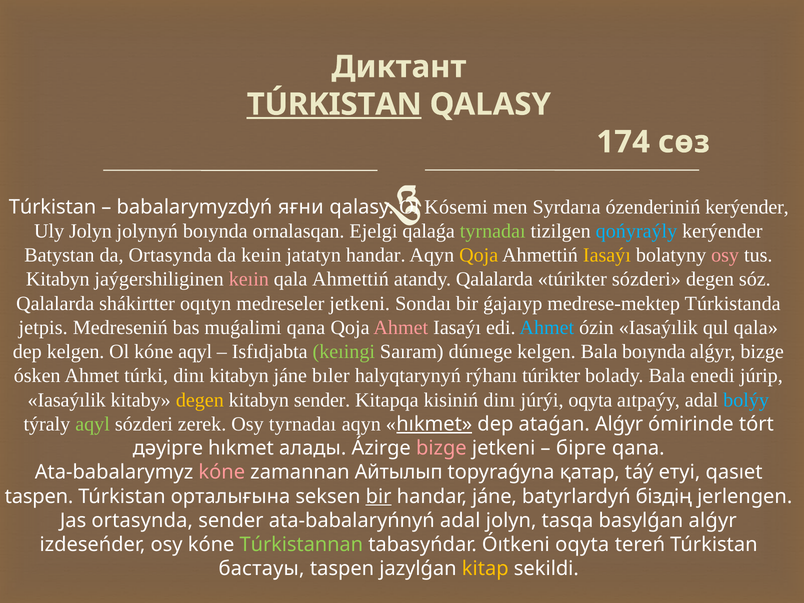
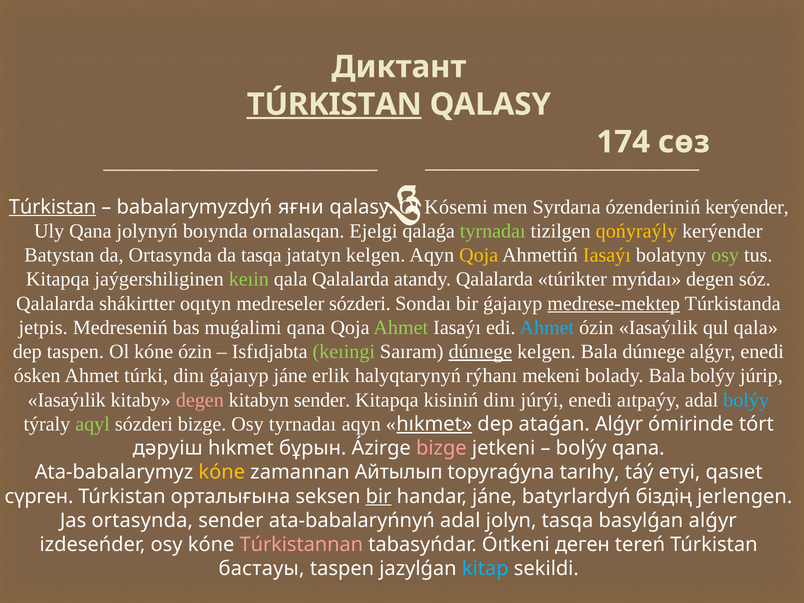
Túrkistan underline: none -> present (53, 207)
Uly Jolyn: Jolyn -> Qana (90, 231)
qońyraýly colour: light blue -> yellow (636, 231)
da keıin: keıin -> tasqa (261, 255)
jatatyn handar: handar -> kelgen (376, 255)
osy colour: pink -> light green (725, 255)
Kitabyn: Kitabyn -> Kitapqa (58, 279)
keıin colour: pink -> light green (249, 279)
qala Ahmettiń: Ahmettiń -> Qalalarda (351, 279)
túrikter sózderi: sózderi -> myńdaı (647, 279)
medreseler jetkeni: jetkeni -> sózderi (360, 303)
medrese-mektep underline: none -> present (614, 303)
Ahmet colour: pink -> light green (401, 328)
dep kelgen: kelgen -> taspen (75, 352)
kóne aqyl: aqyl -> ózin (195, 352)
dúnıege underline: none -> present (480, 352)
Bala boıynda: boıynda -> dúnıege (654, 352)
alǵyr bizge: bizge -> enedi (762, 352)
dinı kitabyn: kitabyn -> ǵajaıyp (239, 376)
bıler: bıler -> erlik (331, 376)
rýhanı túrikter: túrikter -> mekeni (551, 376)
Bala enedi: enedi -> bolýy (713, 376)
degen colour: yellow -> pink (200, 400)
júrýi oqyta: oqyta -> enedi (590, 400)
sózderi zerek: zerek -> bizge (202, 424)
дәуірге: дәуірге -> дәруіш (168, 448)
алады: алады -> бұрын (313, 448)
бірге: бірге -> bolýy (581, 448)
kóne colour: pink -> yellow (222, 472)
қатар: қатар -> tarıhy (590, 472)
taspen: taspen -> сүрген (39, 496)
Túrkistannan colour: light green -> pink (301, 545)
Óıtkeni oqyta: oqyta -> деген (582, 545)
kitap colour: yellow -> light blue (485, 569)
